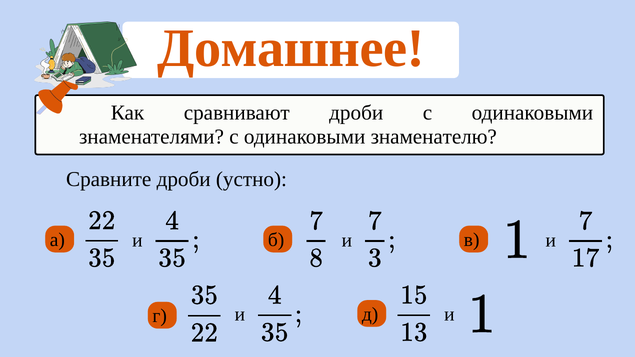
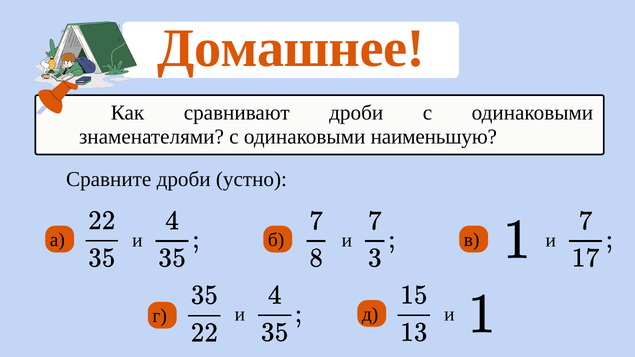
знаменателю: знаменателю -> наименьшую (434, 137)
